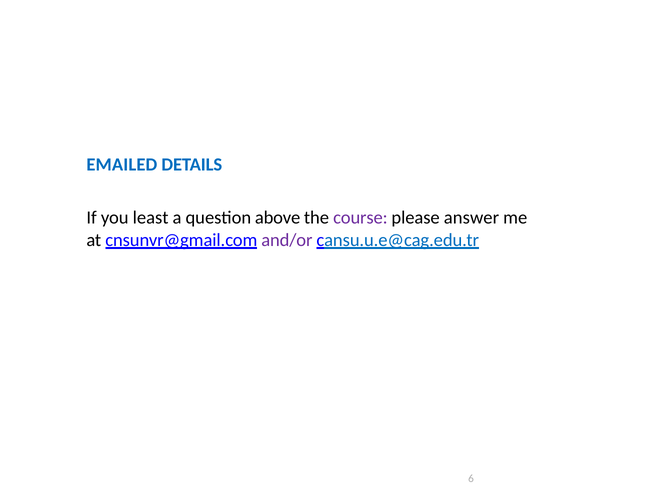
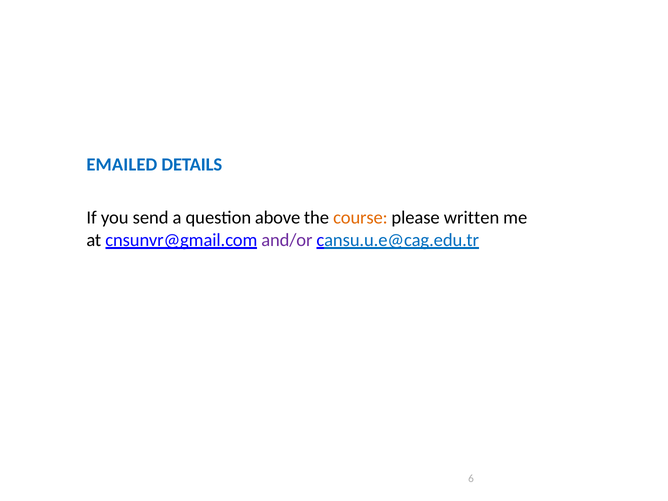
least: least -> send (151, 218)
course colour: purple -> orange (360, 218)
answer: answer -> written (472, 218)
